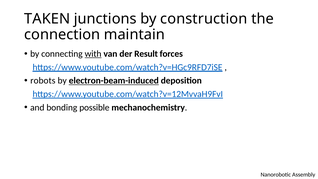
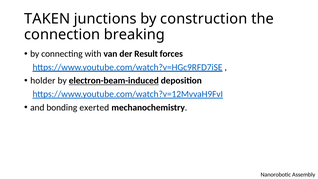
maintain: maintain -> breaking (134, 35)
with underline: present -> none (93, 54)
robots: robots -> holder (43, 81)
possible: possible -> exerted (94, 107)
